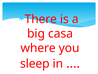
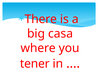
sleep: sleep -> tener (35, 63)
